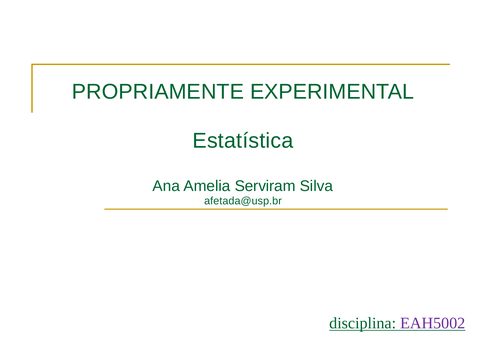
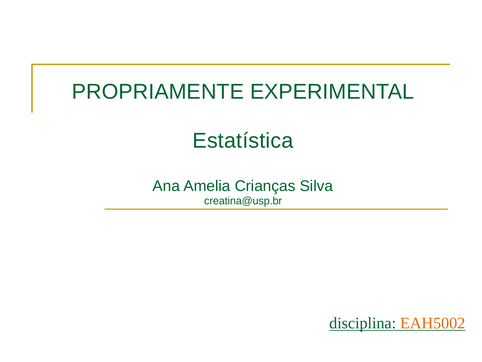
Serviram: Serviram -> Crianças (265, 186)
afetada@usp.br: afetada@usp.br -> creatina@usp.br (243, 201)
EAH5002 colour: purple -> orange (433, 323)
